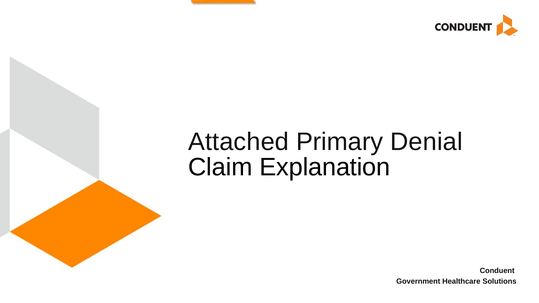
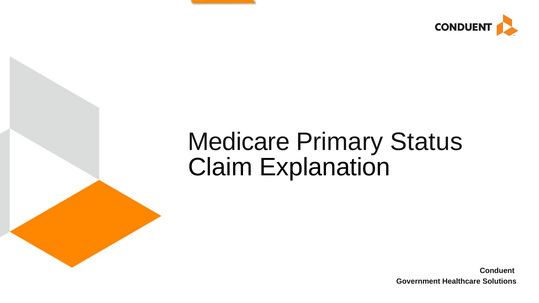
Attached: Attached -> Medicare (239, 142)
Denial: Denial -> Status (426, 142)
